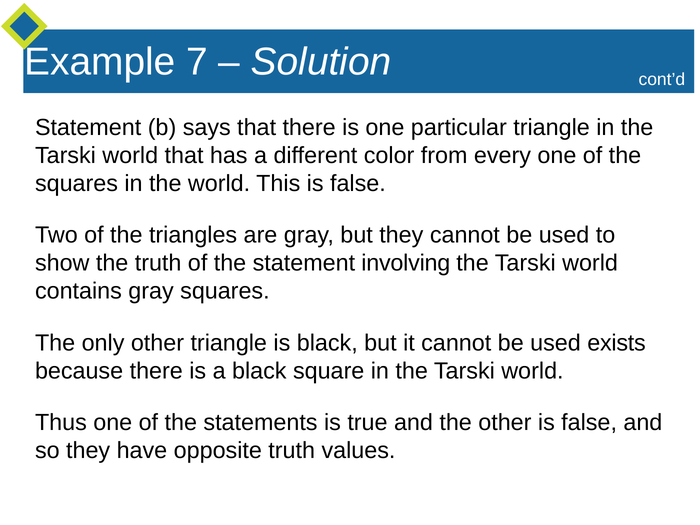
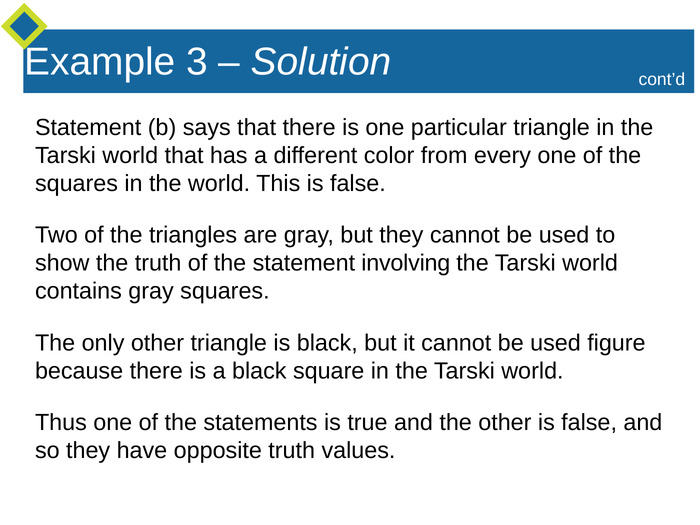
7: 7 -> 3 (197, 62)
exists: exists -> figure (616, 343)
